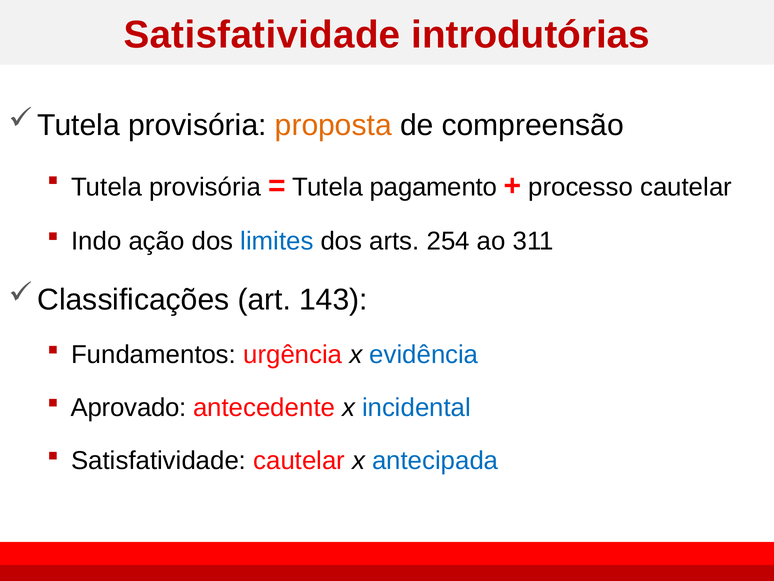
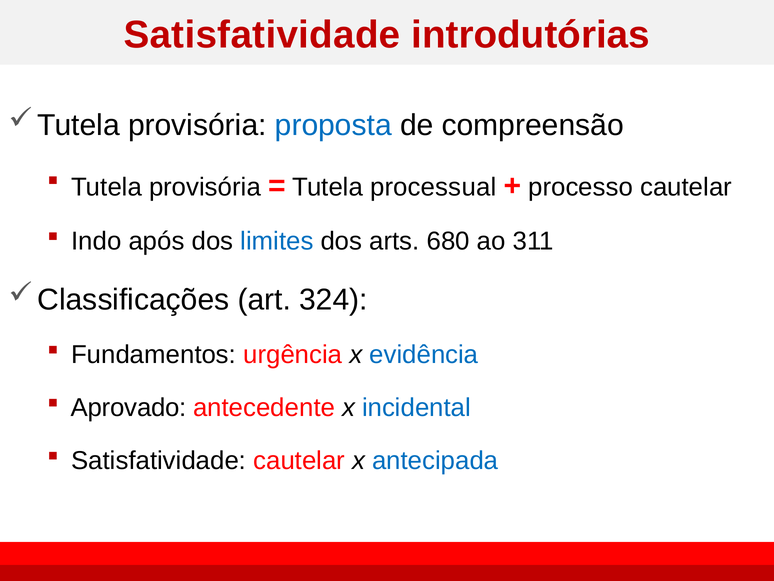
proposta colour: orange -> blue (333, 125)
pagamento: pagamento -> processual (433, 187)
ação: ação -> após (157, 241)
254: 254 -> 680 (448, 241)
143: 143 -> 324 (333, 299)
